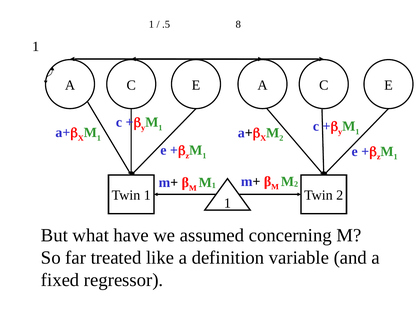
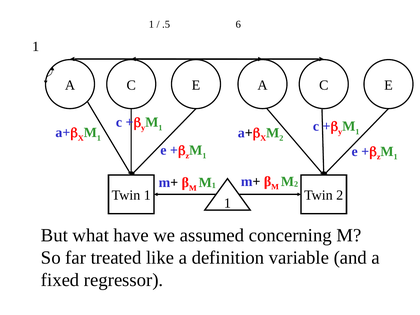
8: 8 -> 6 (238, 24)
